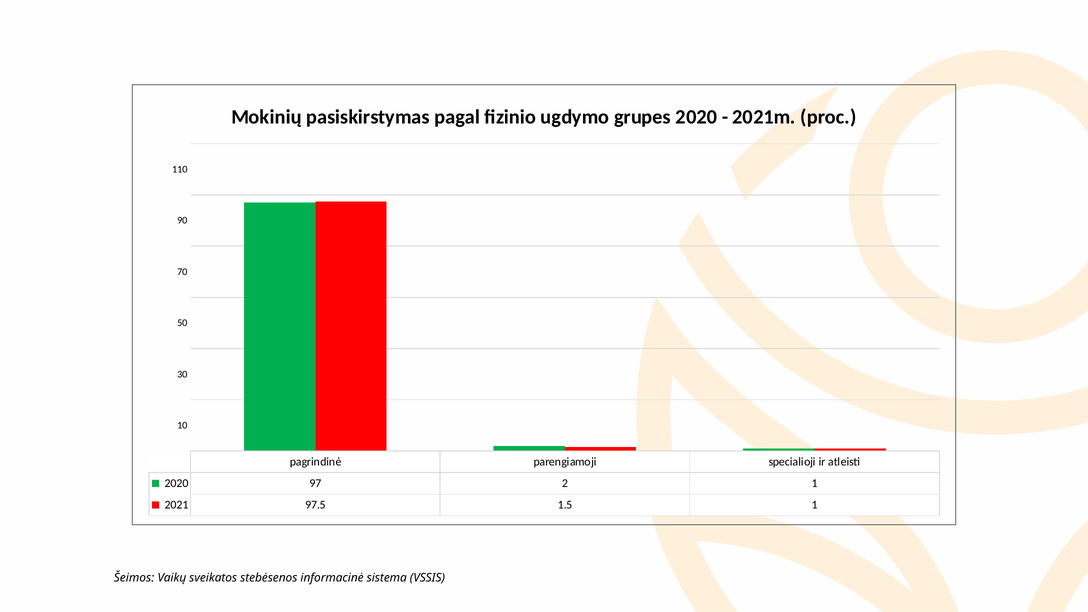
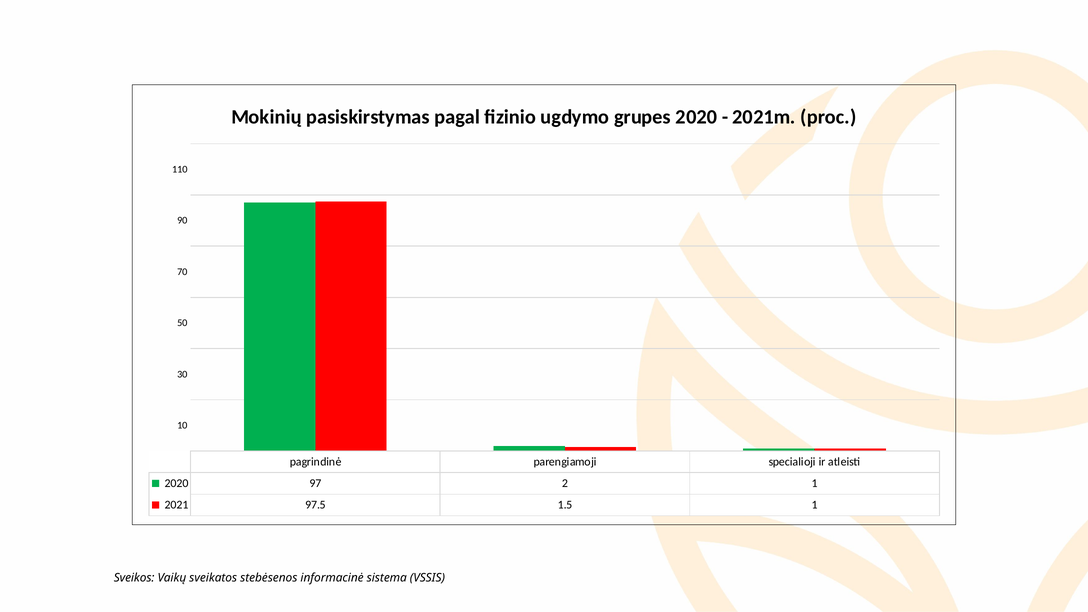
Šeimos: Šeimos -> Sveikos (134, 578)
